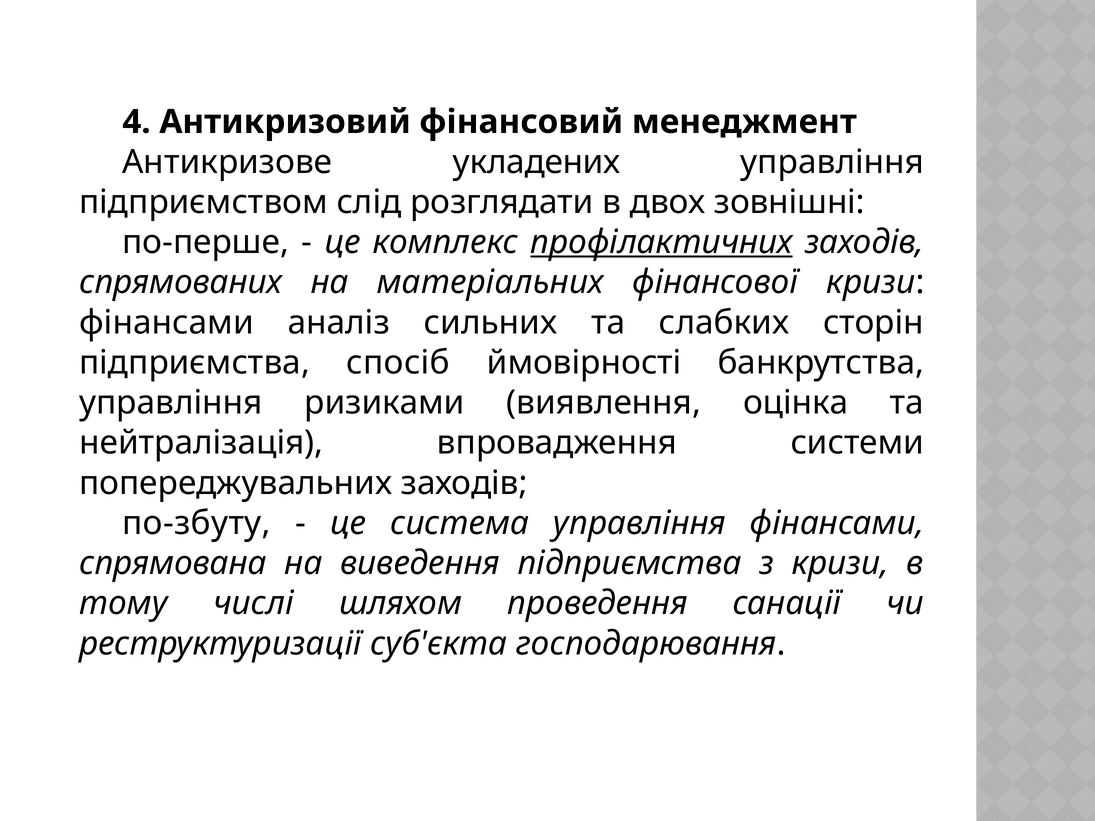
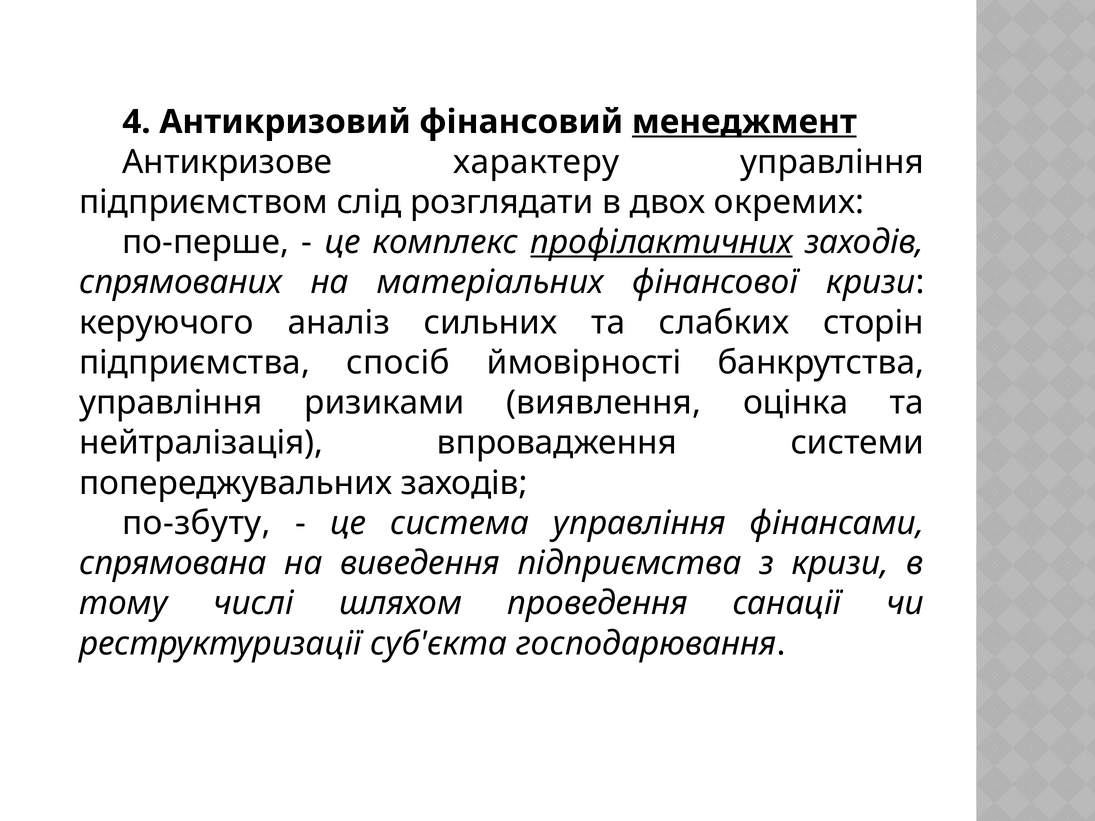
менеджмент underline: none -> present (744, 122)
укладених: укладених -> характеру (536, 162)
зовнішні: зовнішні -> окремих (789, 202)
фінансами: фінансами -> керуючого (167, 323)
